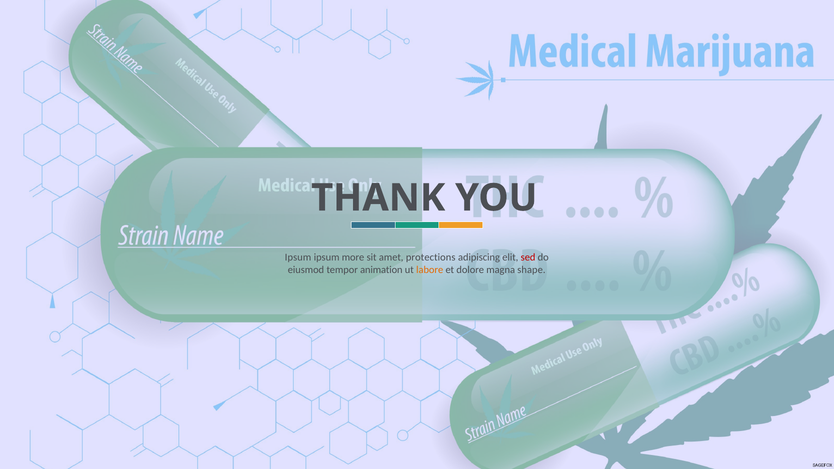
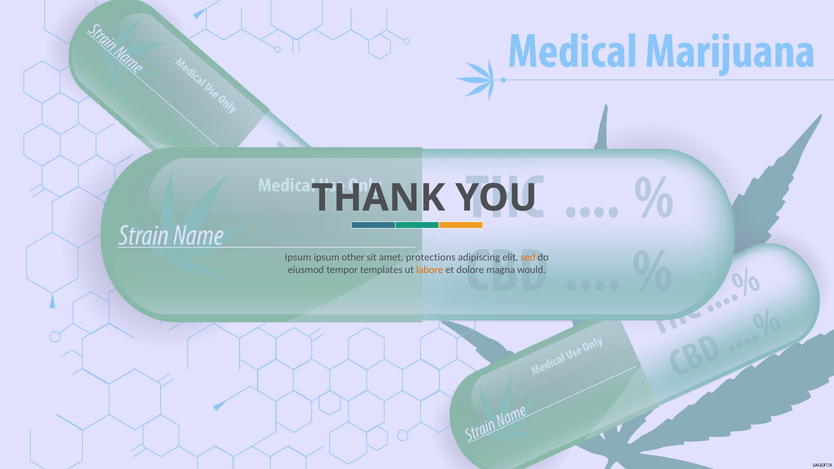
more: more -> other (353, 257)
sed colour: red -> orange (528, 257)
animation: animation -> templates (381, 270)
shape: shape -> would (532, 270)
